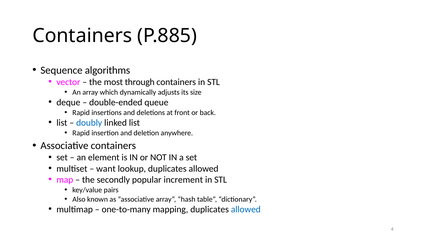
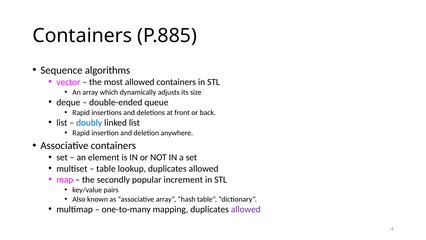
most through: through -> allowed (140, 82)
want: want -> table (106, 168)
allowed colour: blue -> purple (246, 209)
